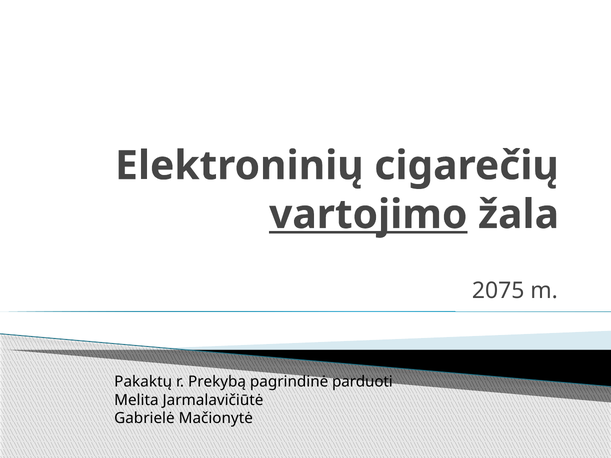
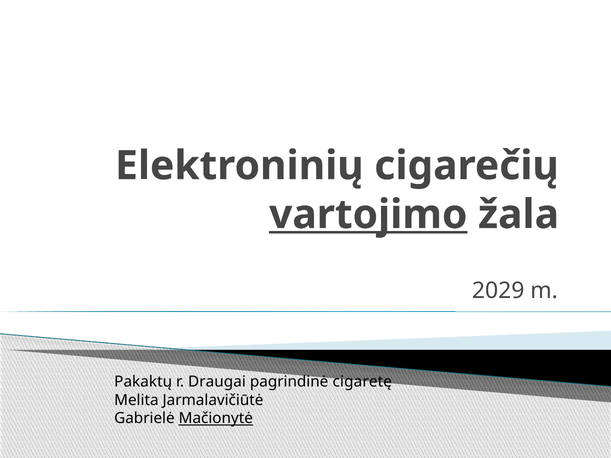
2075: 2075 -> 2029 (498, 291)
Prekybą: Prekybą -> Draugai (217, 382)
parduoti: parduoti -> cigaretę (362, 382)
Mačionytė underline: none -> present (216, 419)
